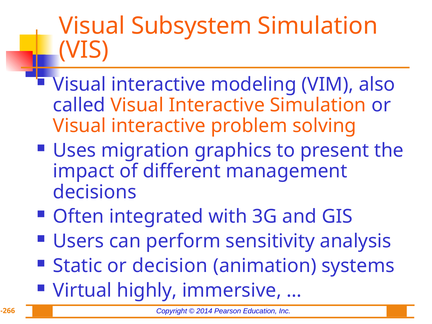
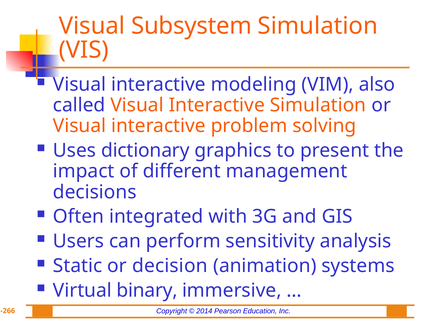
migration: migration -> dictionary (145, 151)
highly: highly -> binary (147, 290)
